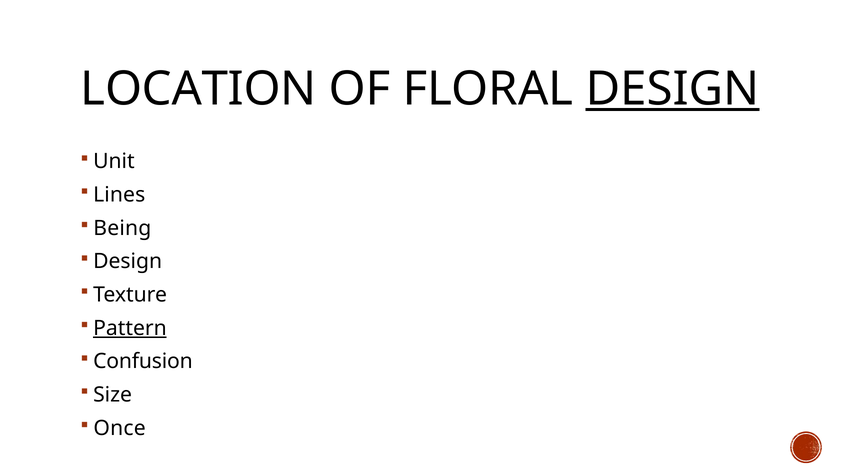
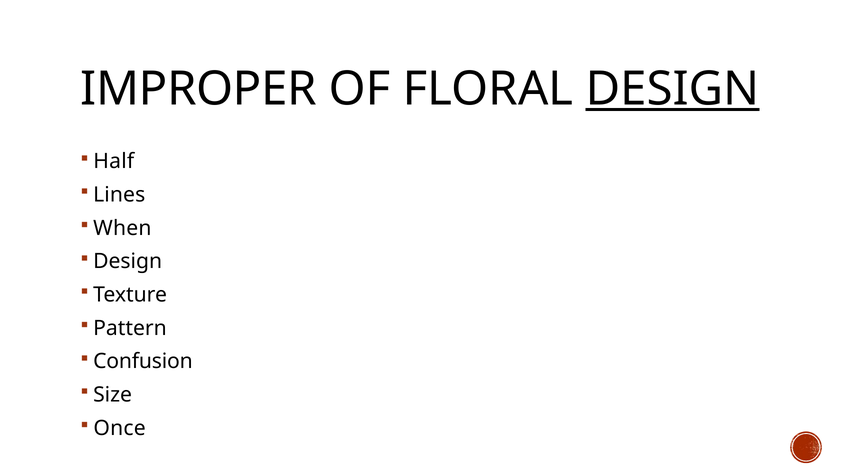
LOCATION: LOCATION -> IMPROPER (199, 89)
Unit: Unit -> Half (114, 161)
Being: Being -> When (122, 228)
Pattern underline: present -> none (130, 328)
